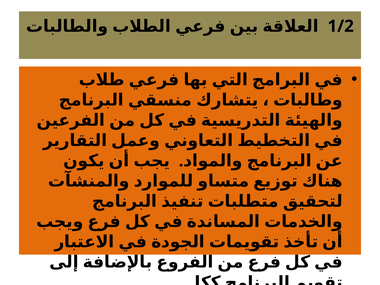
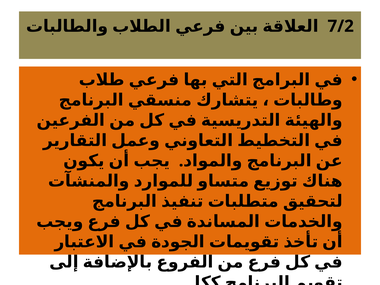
1/2: 1/2 -> 7/2 (341, 26)
